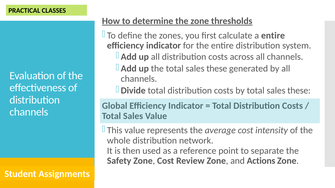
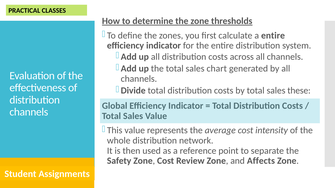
the total sales these: these -> chart (217, 69)
Actions: Actions -> Affects (261, 161)
